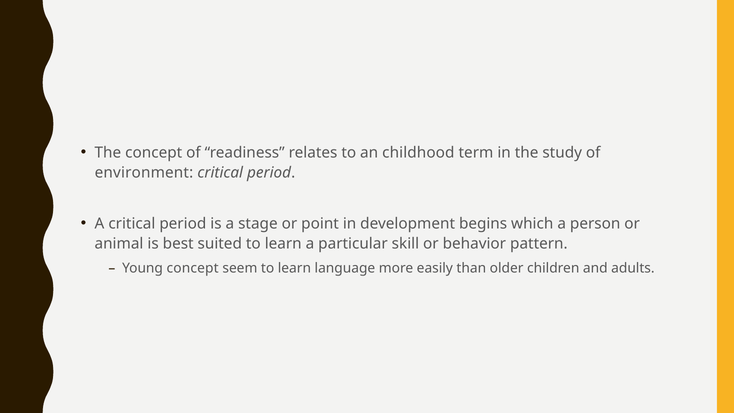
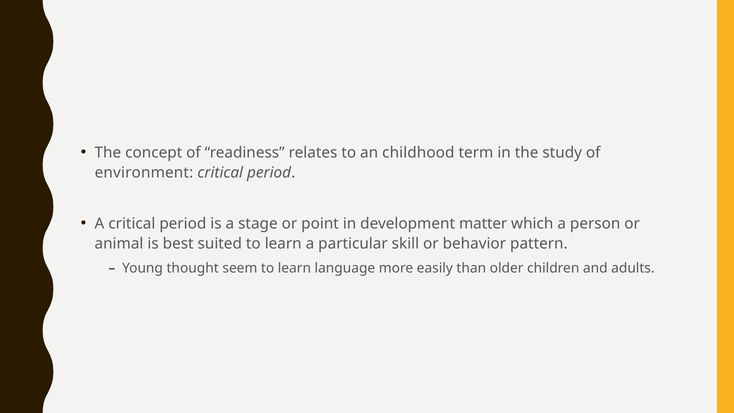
begins: begins -> matter (483, 224)
Young concept: concept -> thought (193, 268)
